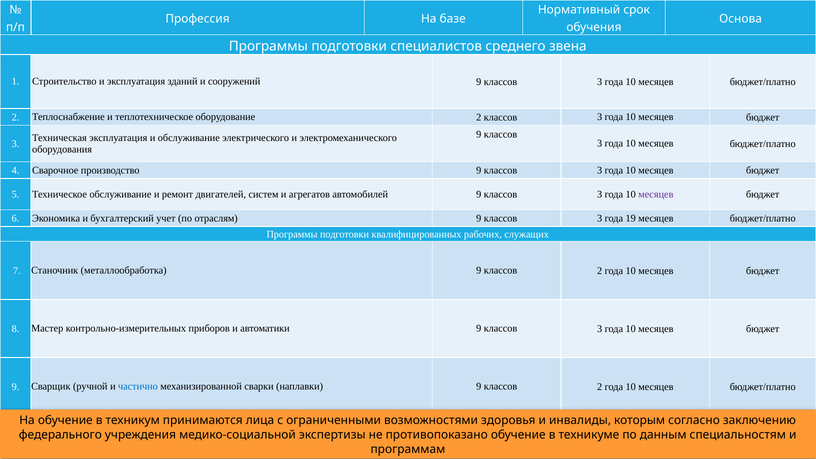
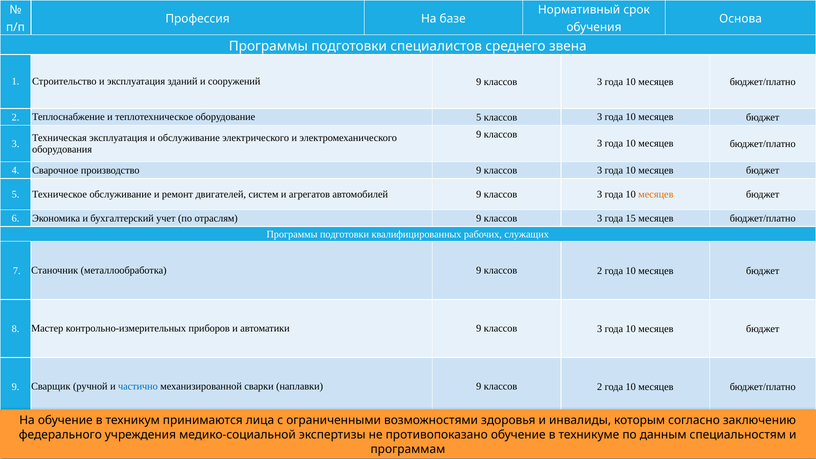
оборудование 2: 2 -> 5 (479, 117)
месяцев colour: purple -> orange (656, 194)
19: 19 -> 15 (631, 218)
